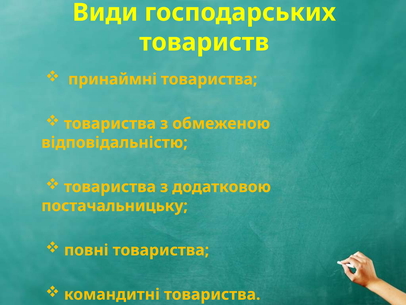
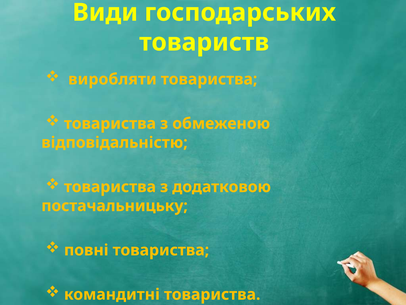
принаймні: принаймні -> виробляти (112, 79)
